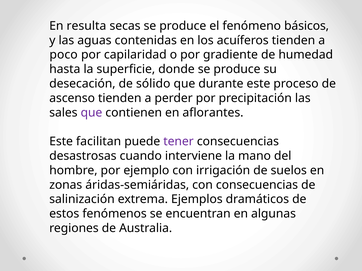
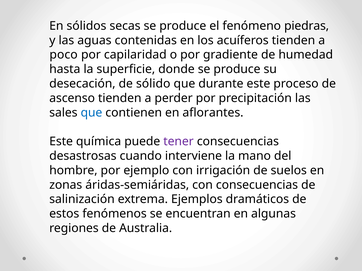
resulta: resulta -> sólidos (86, 26)
básicos: básicos -> piedras (307, 26)
que colour: purple -> blue (91, 113)
facilitan: facilitan -> química (99, 142)
